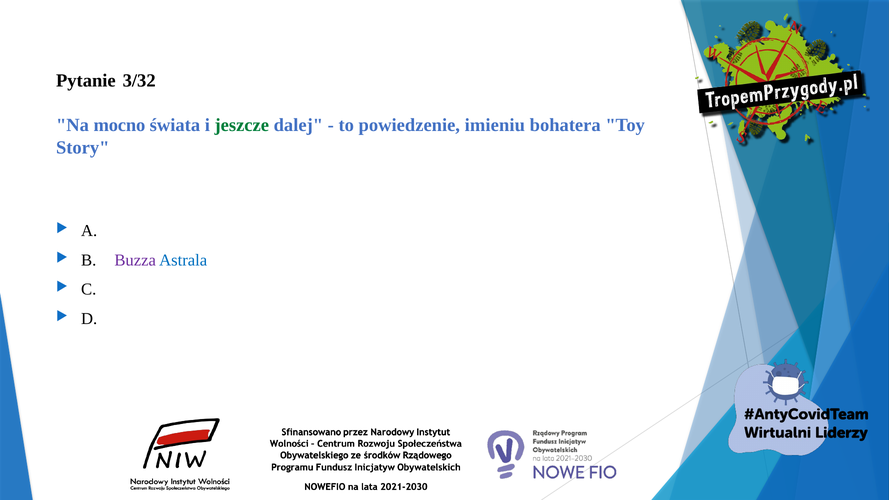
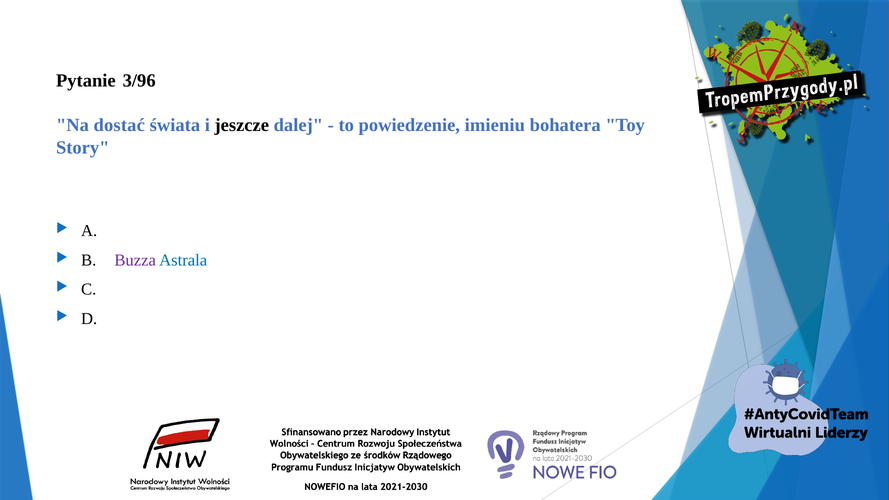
3/32: 3/32 -> 3/96 (139, 81)
mocno: mocno -> dostać (119, 125)
jeszcze colour: green -> black (242, 125)
